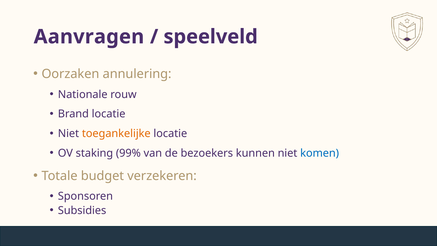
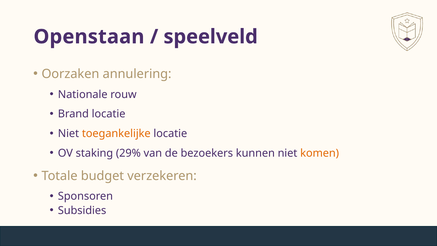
Aanvragen: Aanvragen -> Openstaan (89, 37)
99%: 99% -> 29% (128, 153)
komen colour: blue -> orange (320, 153)
